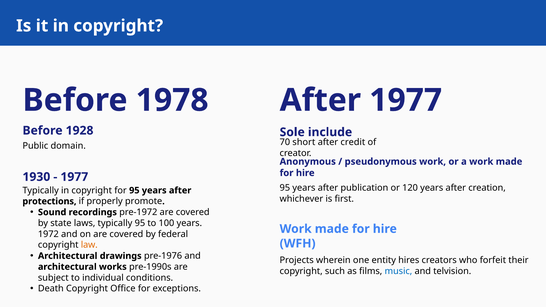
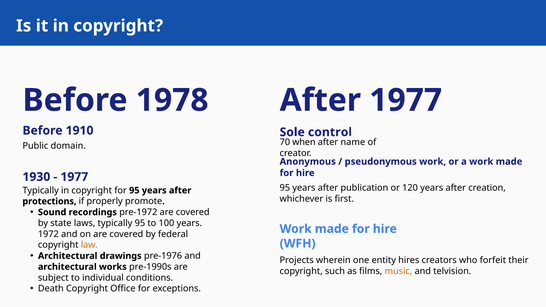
1928: 1928 -> 1910 (80, 131)
include: include -> control (330, 132)
short: short -> when (304, 142)
credit: credit -> name (353, 142)
music colour: blue -> orange (398, 271)
